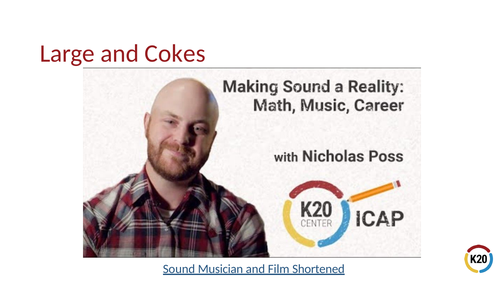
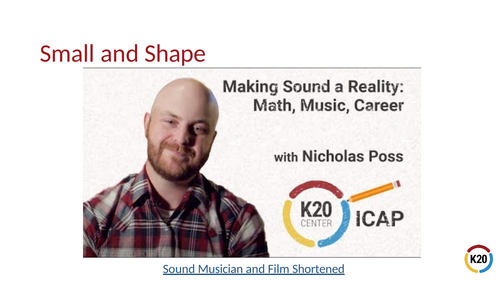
Large: Large -> Small (67, 54)
Cokes: Cokes -> Shape (175, 54)
